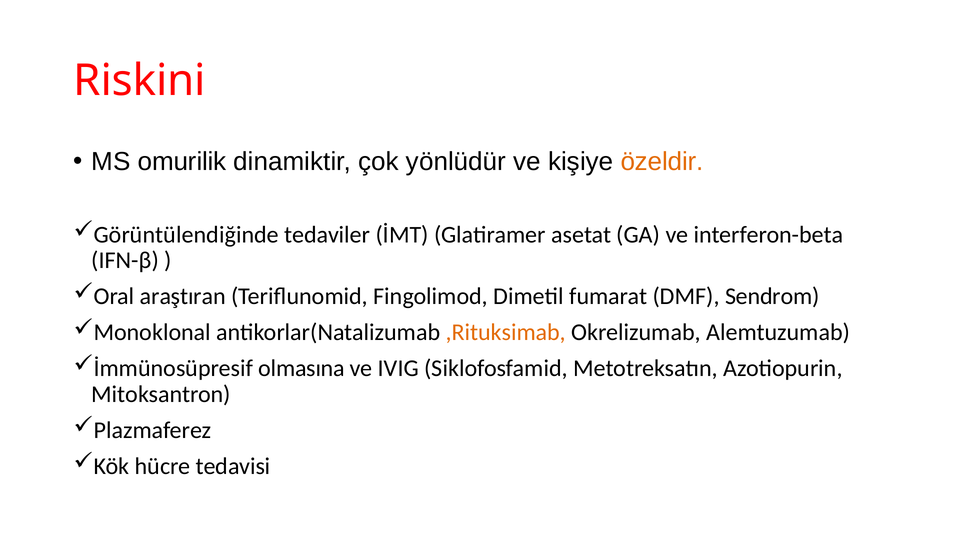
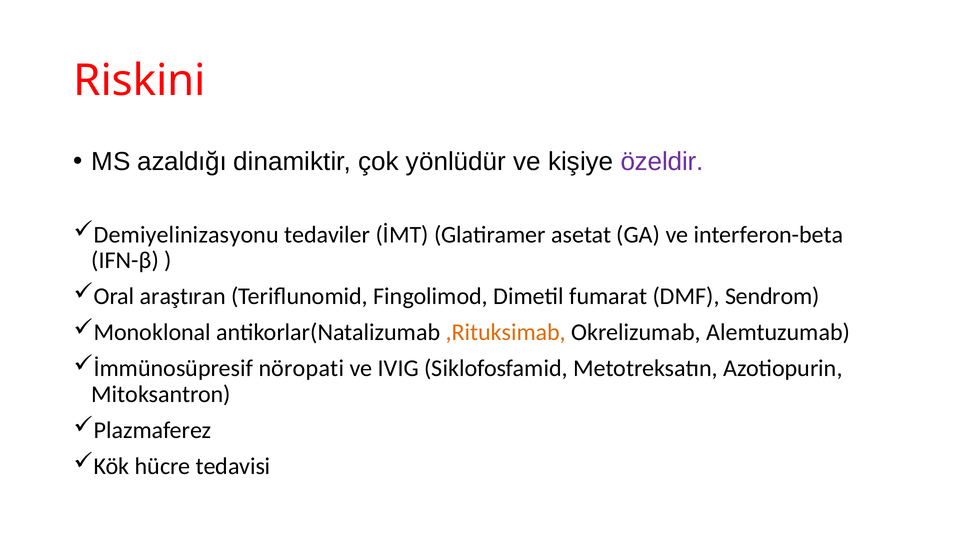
omurilik: omurilik -> azaldığı (182, 162)
özeldir colour: orange -> purple (662, 162)
Görüntülendiğinde: Görüntülendiğinde -> Demiyelinizasyonu (186, 235)
olmasına: olmasına -> nöropati (301, 369)
